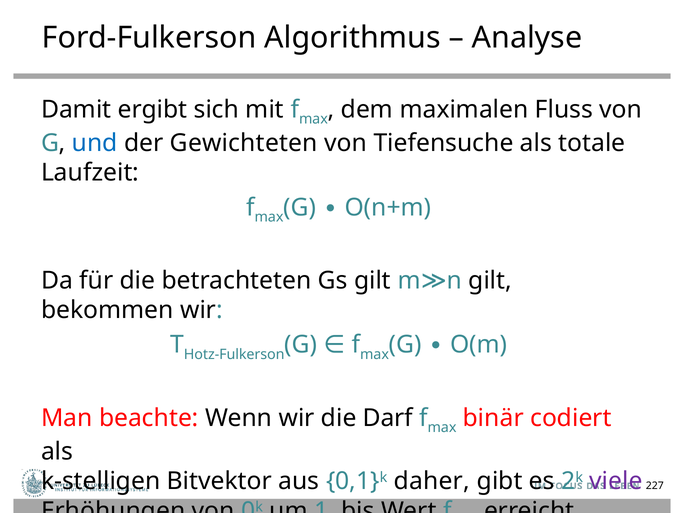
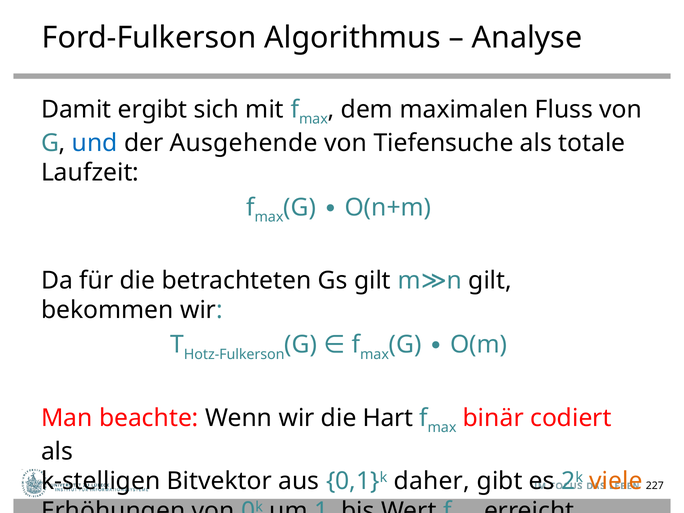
Gewichteten: Gewichteten -> Ausgehende (244, 143)
Darf: Darf -> Hart (388, 418)
viele colour: purple -> orange (616, 481)
